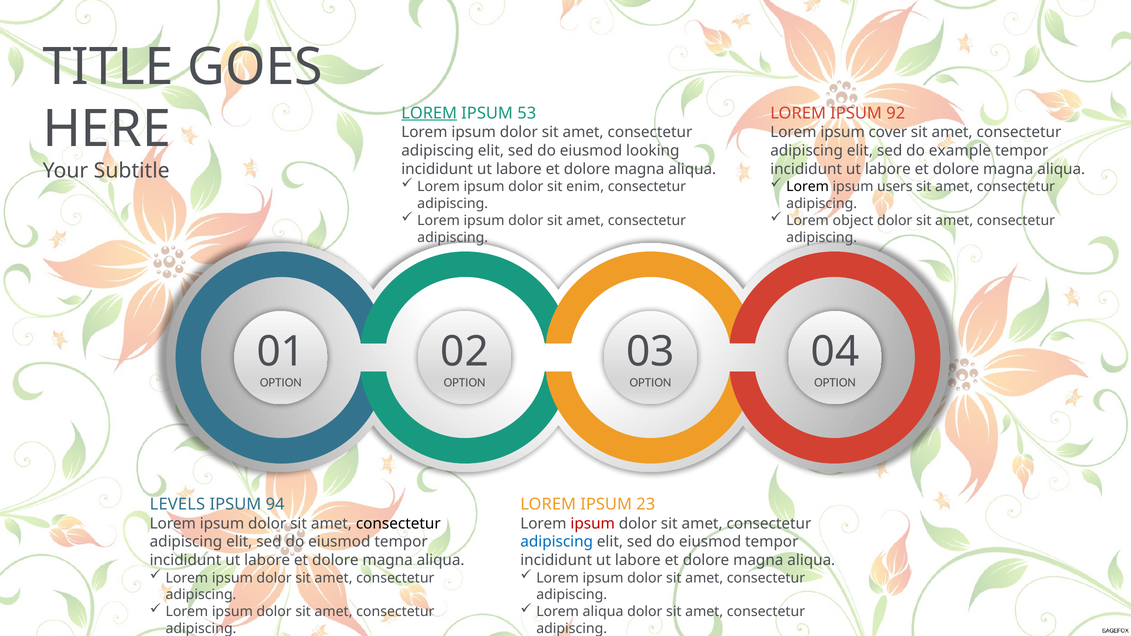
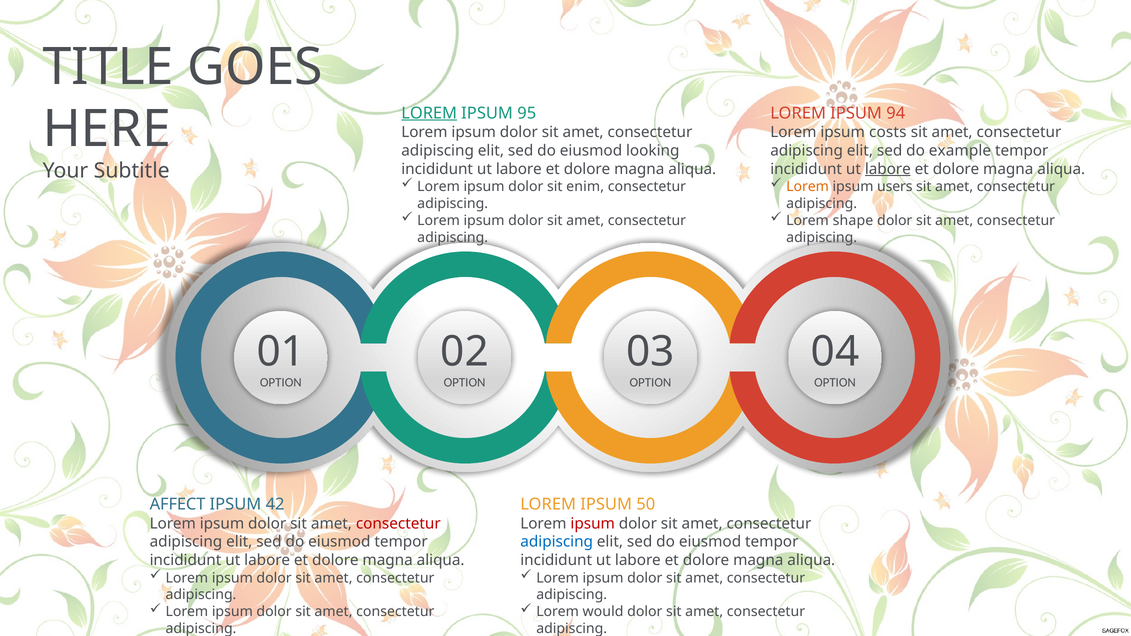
53: 53 -> 95 (527, 113)
92: 92 -> 94 (896, 113)
cover: cover -> costs (888, 132)
labore underline: none -> present (888, 169)
Lorem colour: black -> orange (808, 187)
object: object -> shape (853, 221)
LEVELS: LEVELS -> AFFECT (178, 505)
94: 94 -> 42 (275, 505)
23: 23 -> 50 (646, 505)
consectetur colour: black -> red (398, 524)
Lorem aliqua: aliqua -> would (603, 612)
